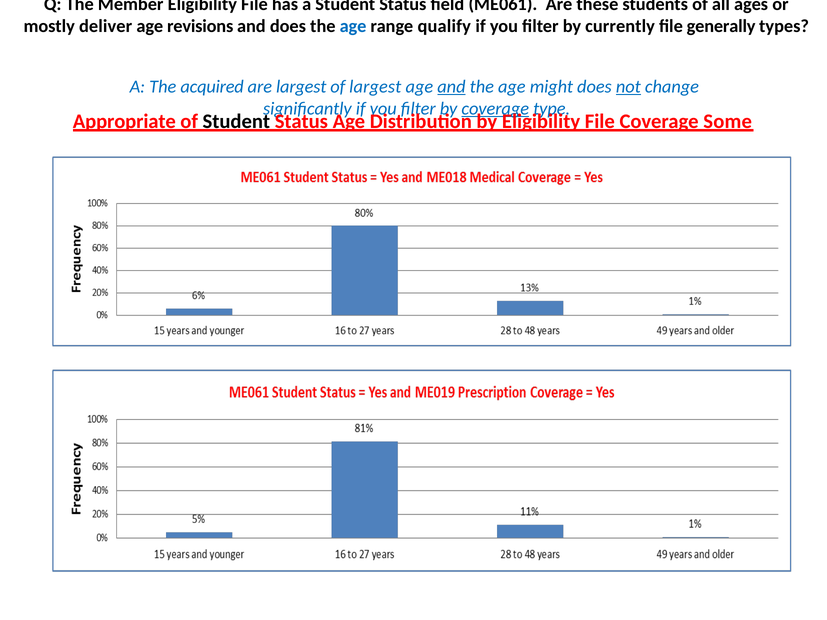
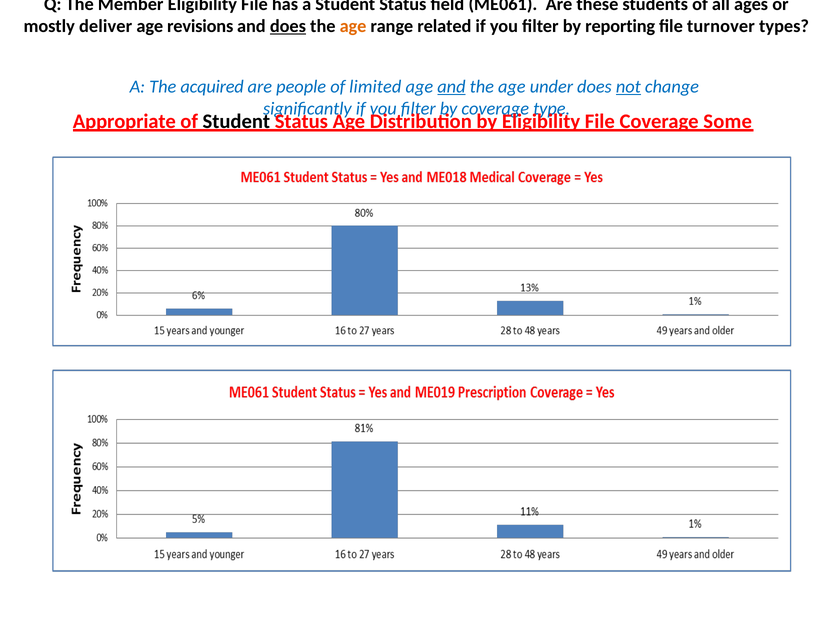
does underline: none -> present (288, 26)
age colour: blue -> orange (353, 26)
qualify: qualify -> related (444, 26)
currently: currently -> reporting (620, 26)
generally: generally -> turnover (721, 26)
are largest: largest -> people (301, 87)
of largest: largest -> limited (375, 87)
might: might -> under (551, 87)
coverage underline: present -> none (495, 109)
